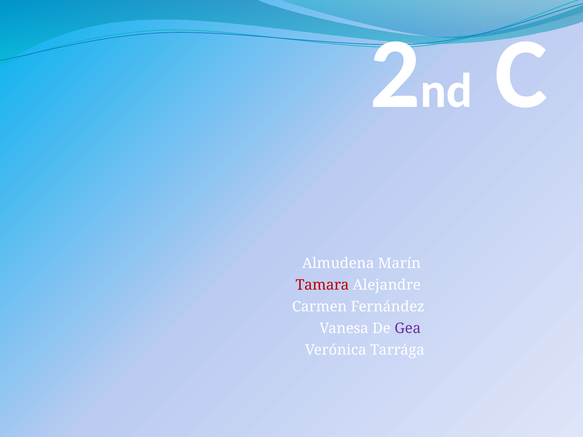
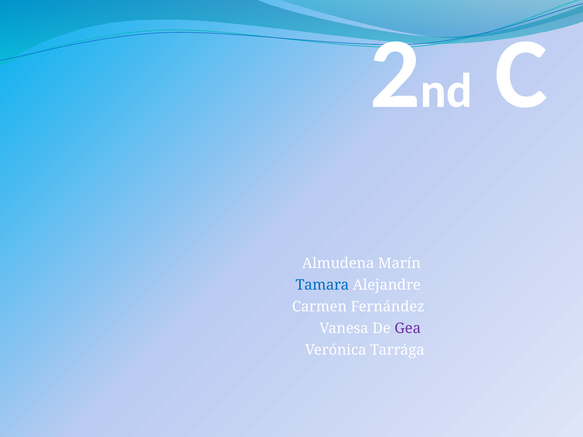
Tamara colour: red -> blue (322, 285)
